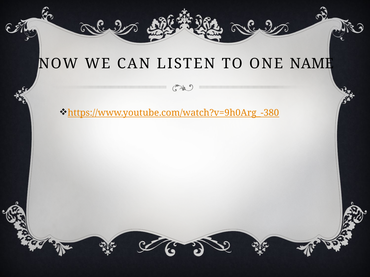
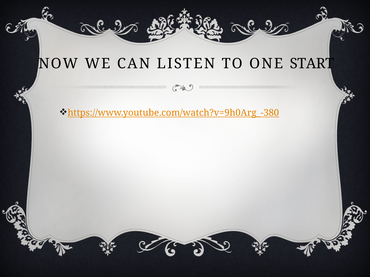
NAME: NAME -> START (312, 64)
